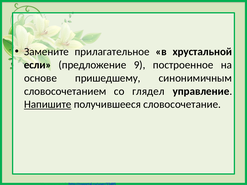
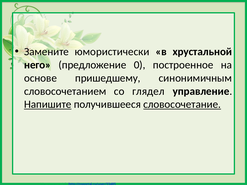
прилагательное: прилагательное -> юмористически (112, 52)
если: если -> него (38, 65)
9: 9 -> 0 (140, 65)
словосочетание underline: none -> present (182, 105)
